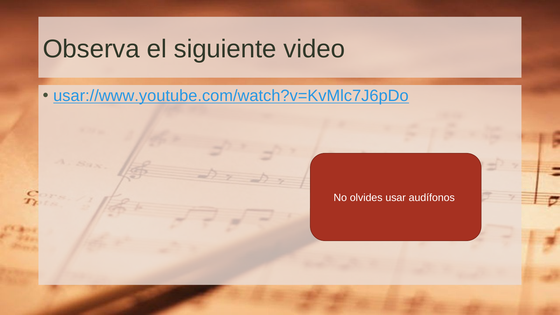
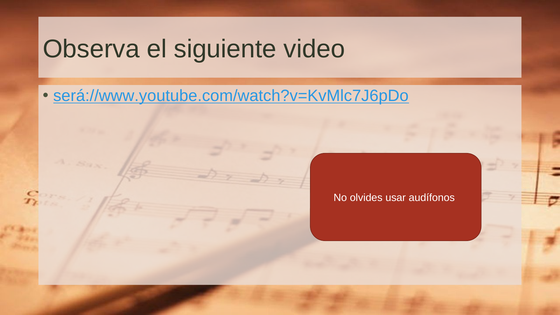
usar://www.youtube.com/watch?v=KvMlc7J6pDo: usar://www.youtube.com/watch?v=KvMlc7J6pDo -> será://www.youtube.com/watch?v=KvMlc7J6pDo (231, 96)
